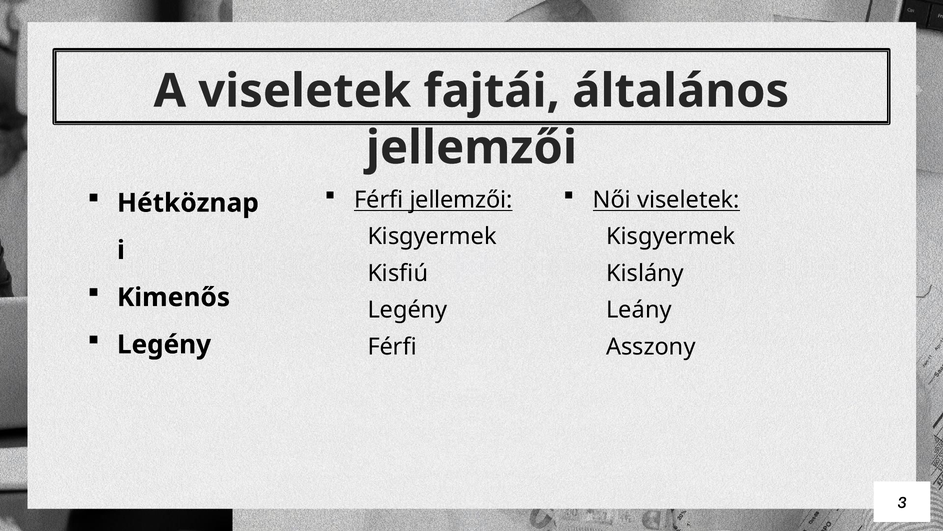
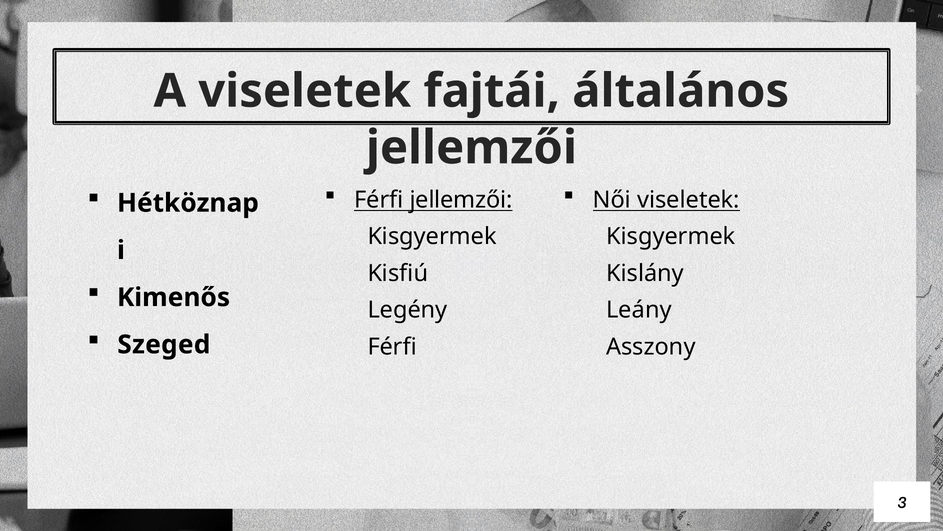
Legény: Legény -> Szeged (164, 344)
